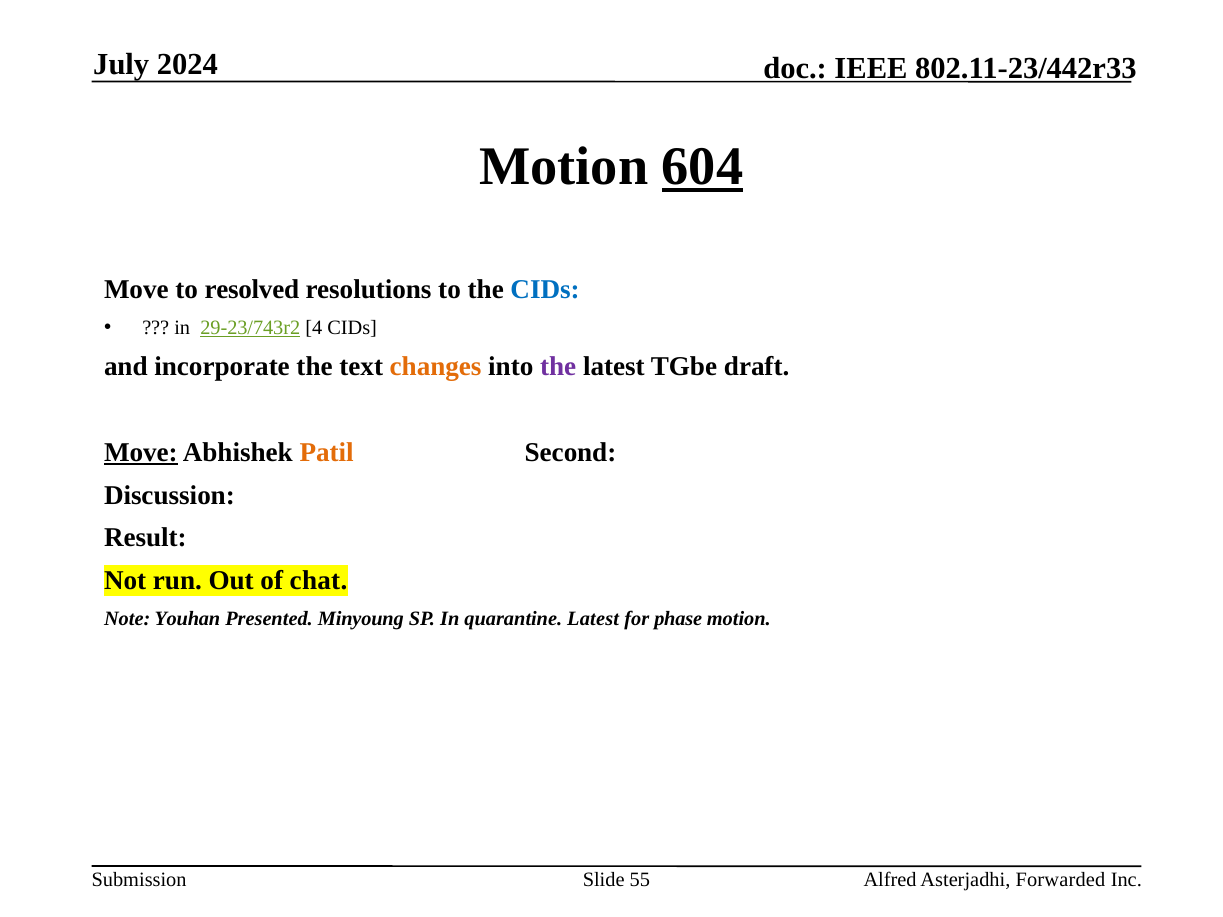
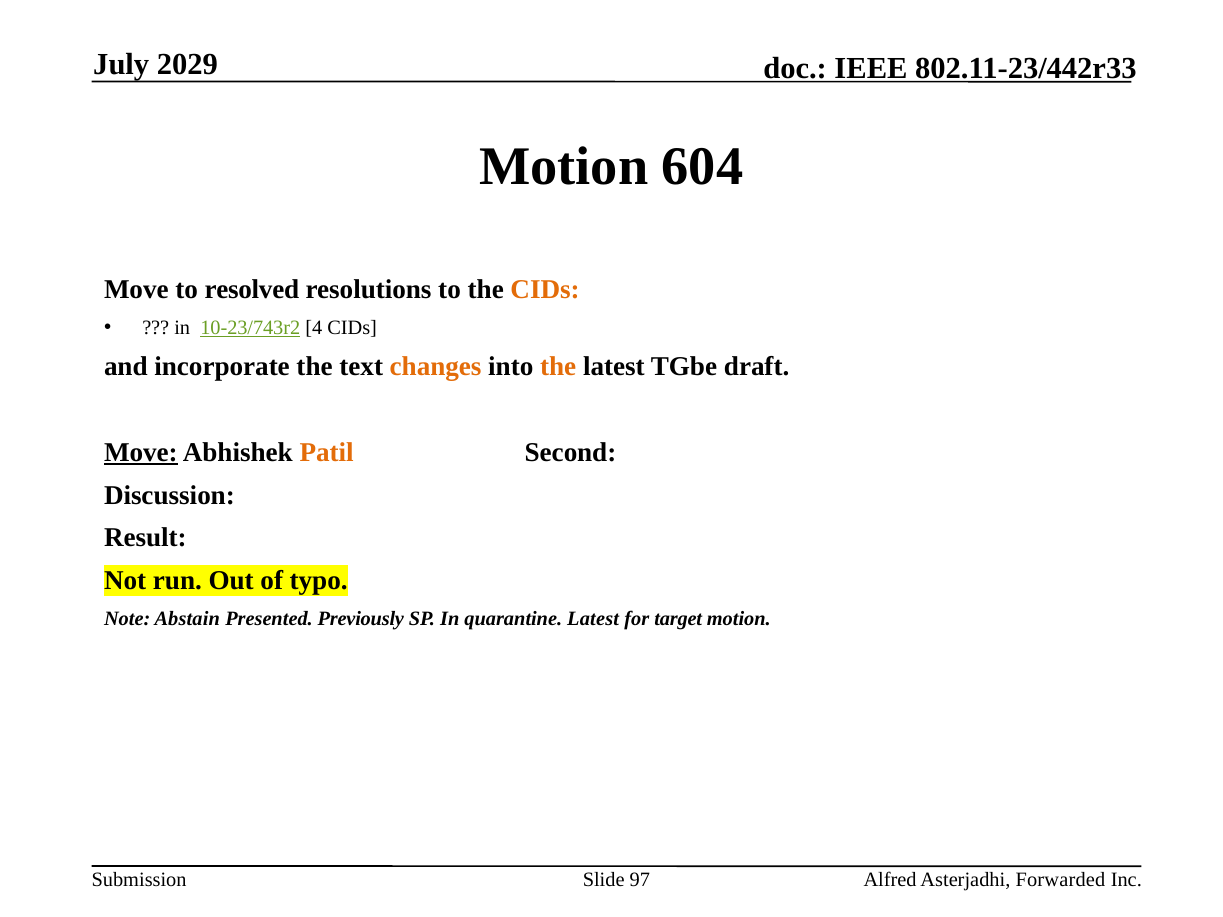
2024: 2024 -> 2029 (187, 65)
604 underline: present -> none (703, 167)
CIDs colour: blue -> orange (545, 289)
29-23/743r2: 29-23/743r2 -> 10-23/743r2 (250, 328)
the colour: purple -> orange (558, 367)
chat: chat -> typo (319, 581)
Youhan: Youhan -> Abstain (187, 619)
Minyoung: Minyoung -> Previously (361, 619)
phase: phase -> target (678, 619)
55: 55 -> 97 (640, 880)
